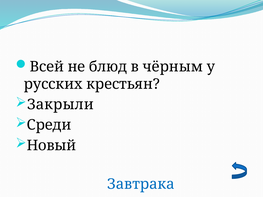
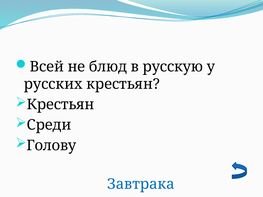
чёрным: чёрным -> русскую (173, 67)
Закрыли: Закрыли -> Крестьян (61, 105)
Новый: Новый -> Голову (51, 146)
